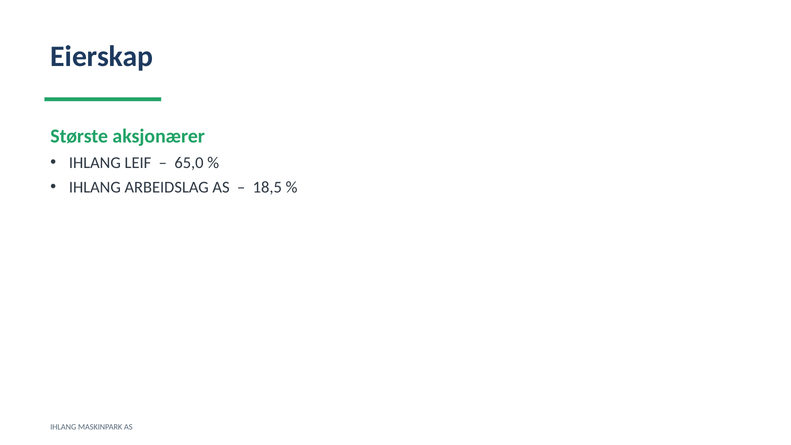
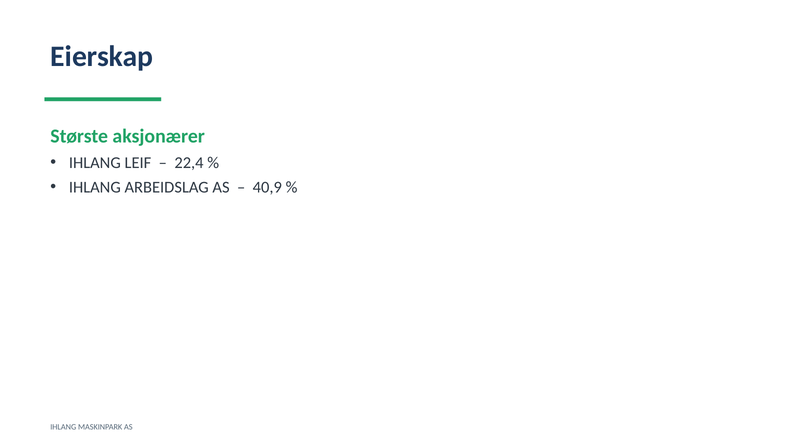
65,0: 65,0 -> 22,4 (189, 163)
18,5: 18,5 -> 40,9 (267, 187)
